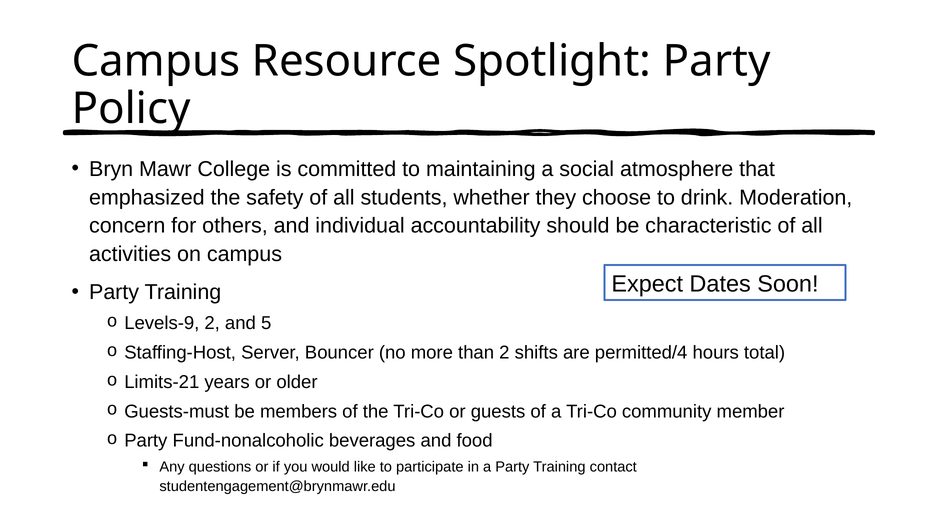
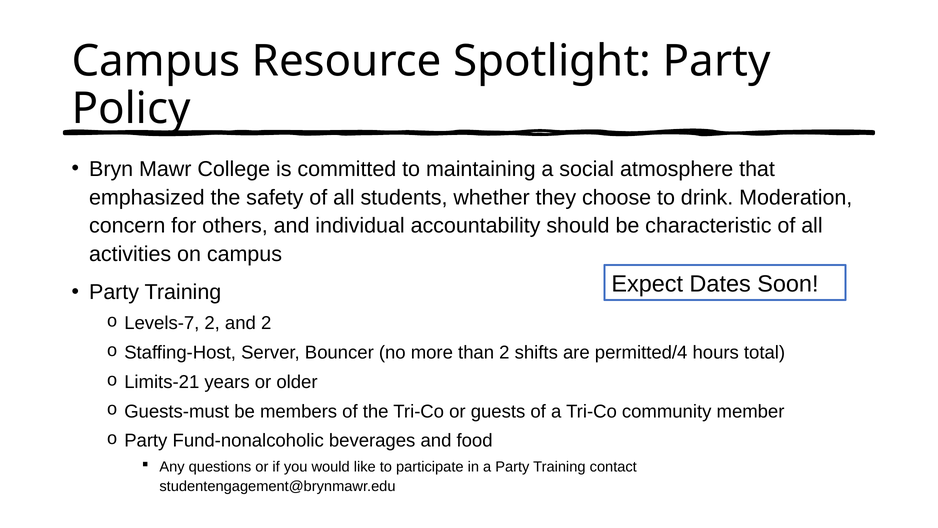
Levels-9: Levels-9 -> Levels-7 (162, 323)
and 5: 5 -> 2 (266, 323)
